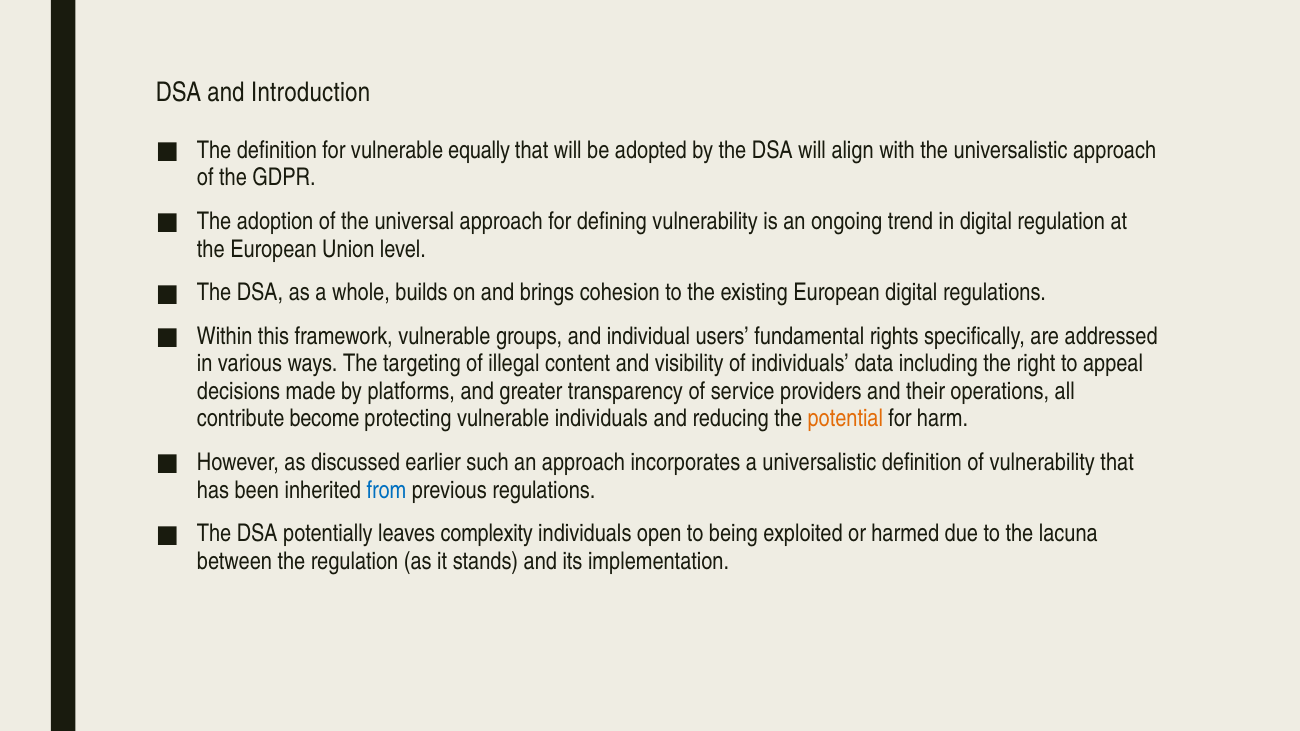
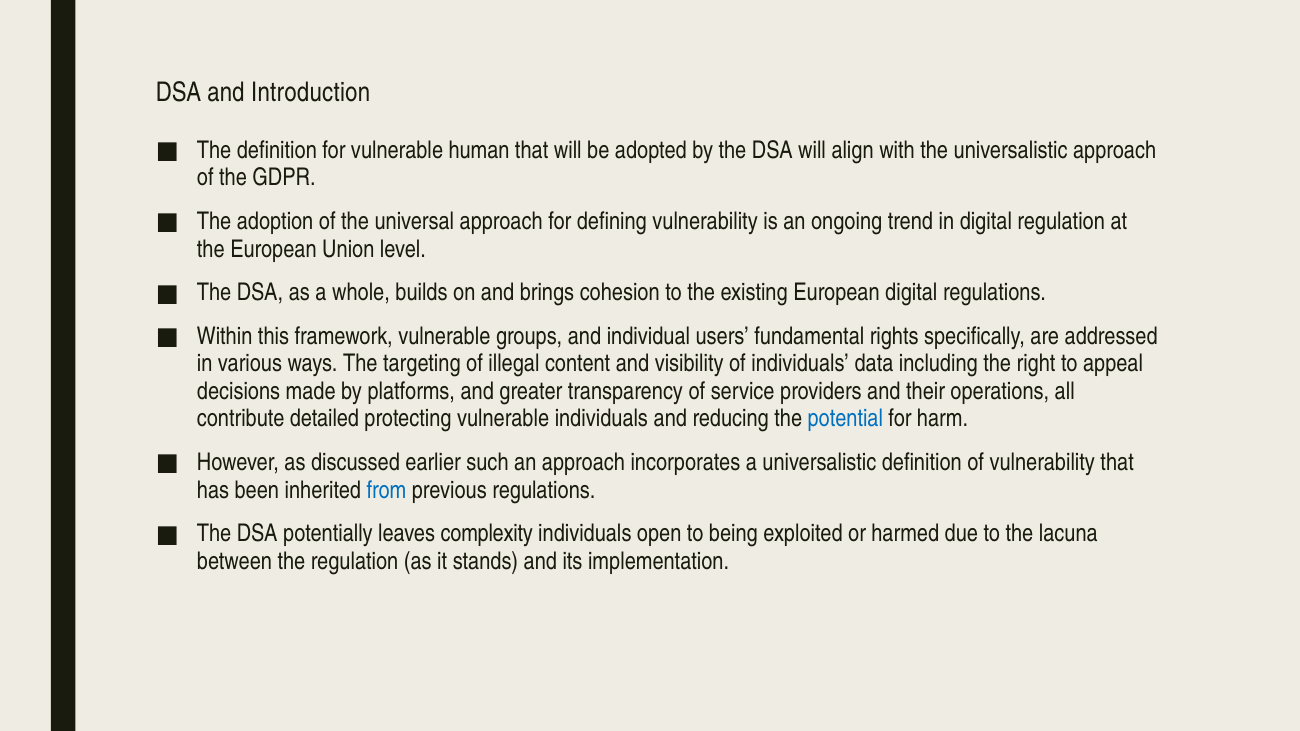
equally: equally -> human (479, 150)
become: become -> detailed (324, 419)
potential colour: orange -> blue (845, 419)
